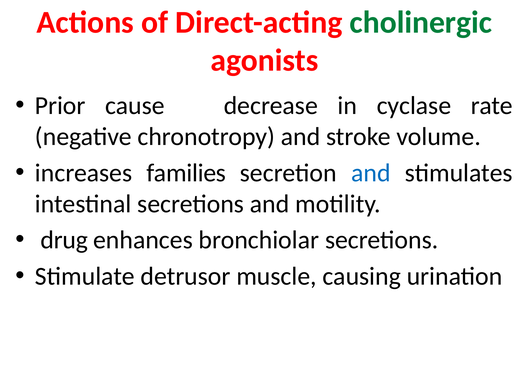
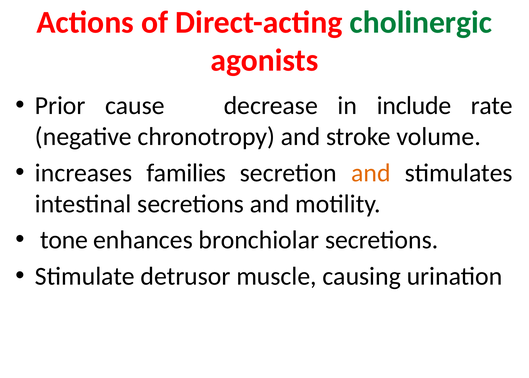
cyclase: cyclase -> include (414, 106)
and colour: blue -> orange (371, 173)
drug: drug -> tone (64, 240)
